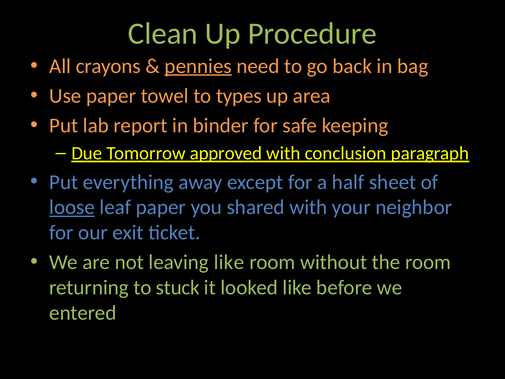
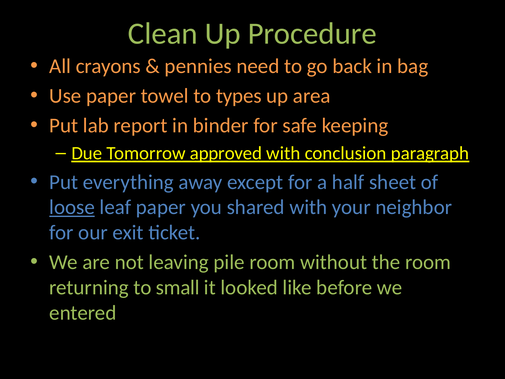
pennies underline: present -> none (198, 66)
leaving like: like -> pile (229, 262)
stuck: stuck -> small (178, 287)
